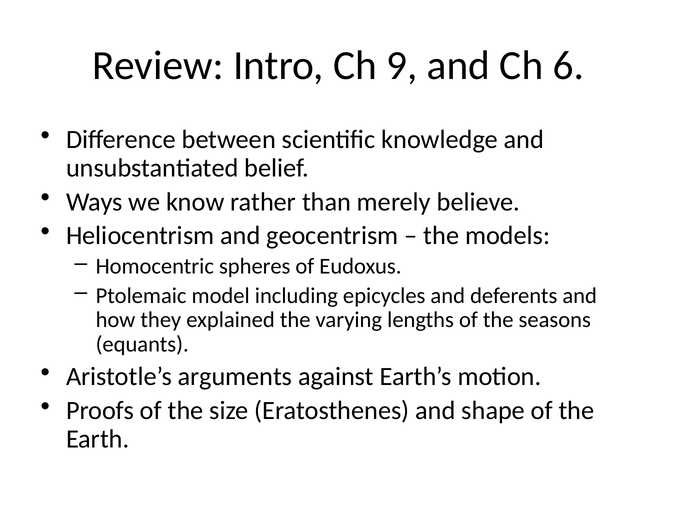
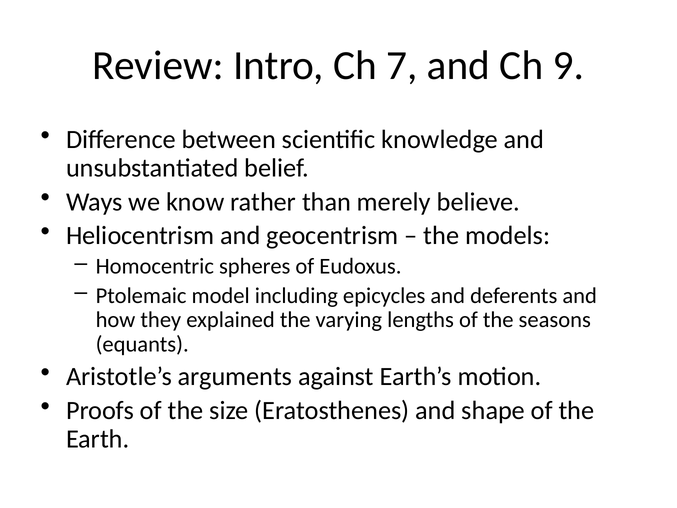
9: 9 -> 7 (402, 66)
6: 6 -> 9 (568, 66)
